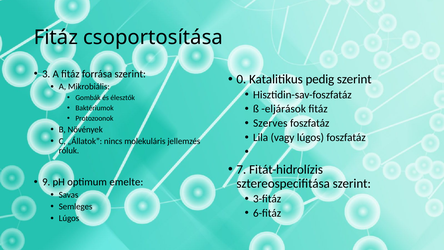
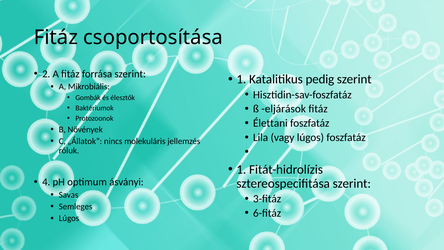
3: 3 -> 2 (46, 74)
0: 0 -> 1 (241, 79)
Szerves: Szerves -> Élettani (270, 123)
7: 7 -> 1 (241, 169)
9: 9 -> 4 (46, 182)
emelte: emelte -> ásványi (126, 182)
